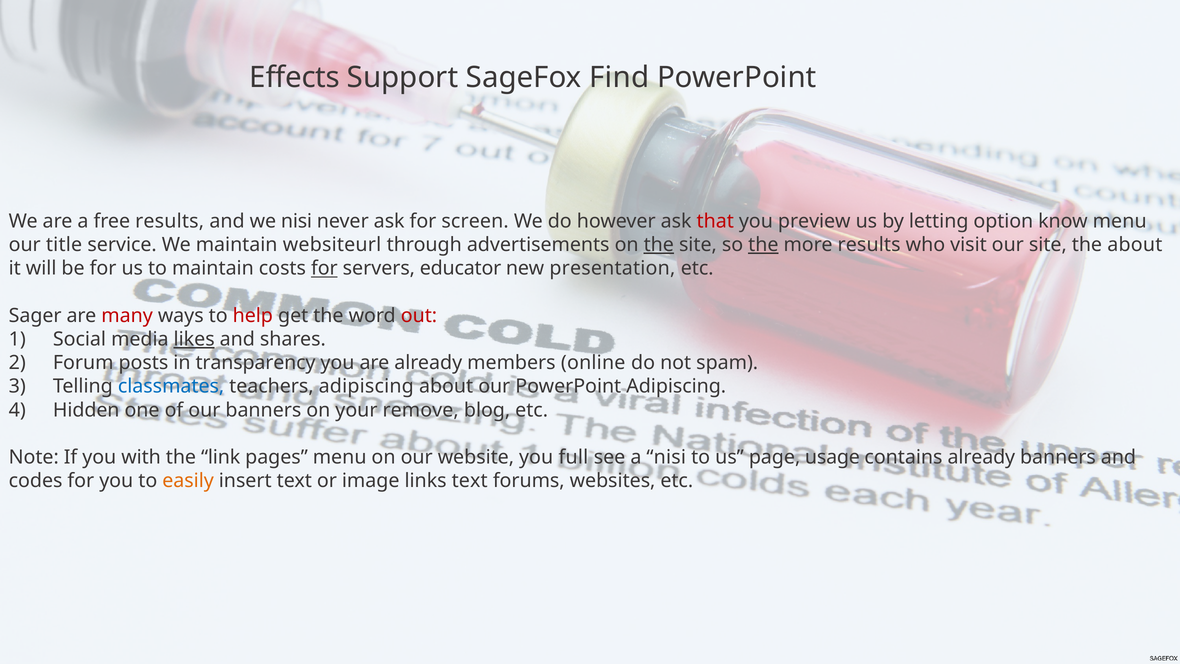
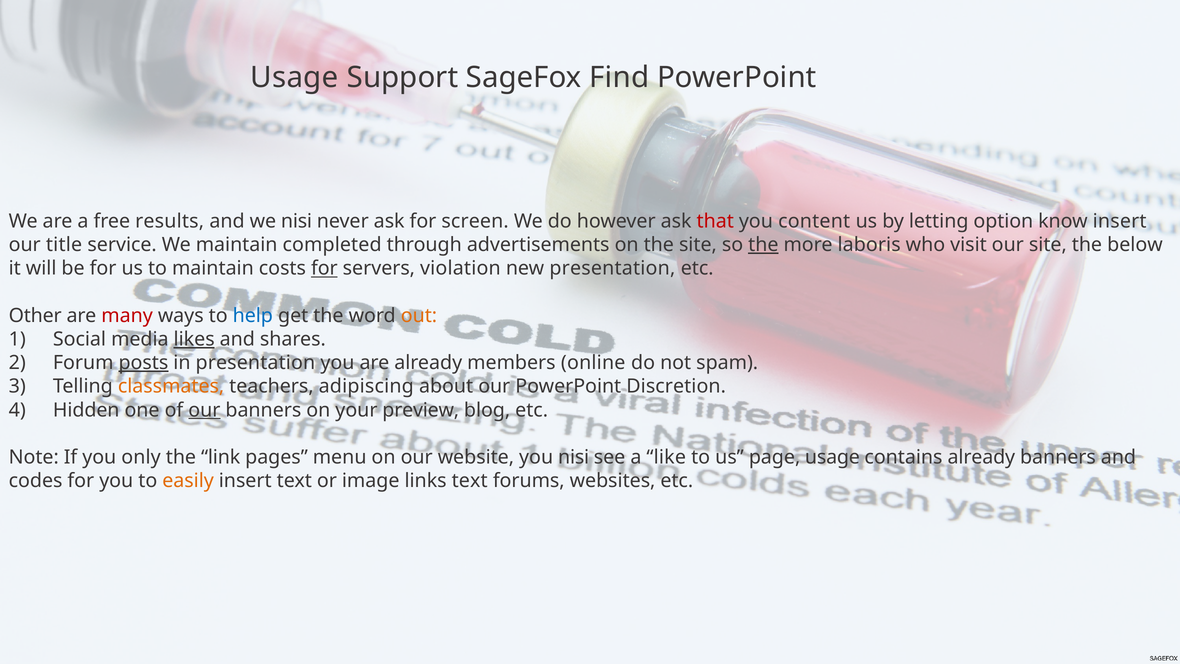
Effects: Effects -> Usage (294, 77)
preview: preview -> content (814, 221)
know menu: menu -> insert (1120, 221)
websiteurl: websiteurl -> completed (332, 245)
the underline: present -> none (659, 245)
more results: results -> laboris (869, 245)
the about: about -> below (1135, 245)
educator: educator -> violation (460, 268)
Sager: Sager -> Other (35, 316)
help colour: red -> blue (253, 316)
out colour: red -> orange (419, 316)
posts underline: none -> present (143, 363)
in transparency: transparency -> presentation (255, 363)
classmates colour: blue -> orange (171, 386)
PowerPoint Adipiscing: Adipiscing -> Discretion (676, 386)
our underline: none -> present (204, 410)
remove: remove -> preview (421, 410)
with: with -> only (141, 457)
you full: full -> nisi (574, 457)
a nisi: nisi -> like (666, 457)
